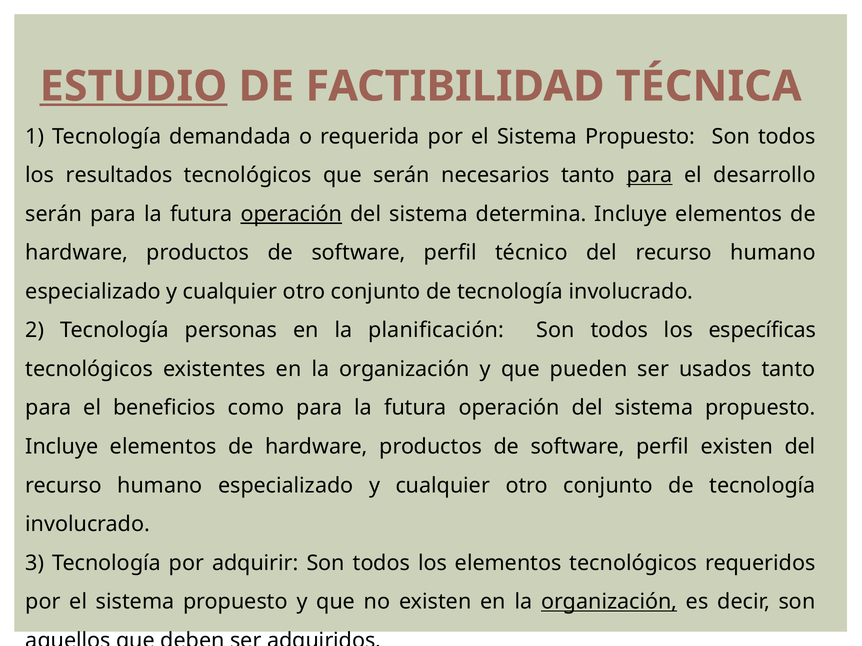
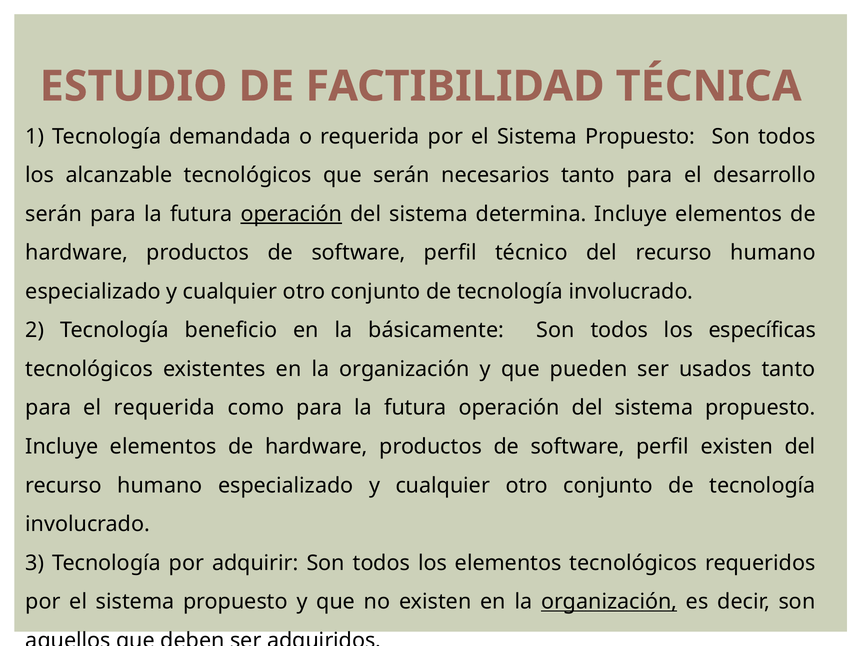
ESTUDIO underline: present -> none (134, 86)
resultados: resultados -> alcanzable (119, 175)
para underline: present -> none (650, 175)
personas: personas -> beneficio (231, 331)
planificación: planificación -> básicamente (436, 331)
el beneficios: beneficios -> requerida (164, 408)
